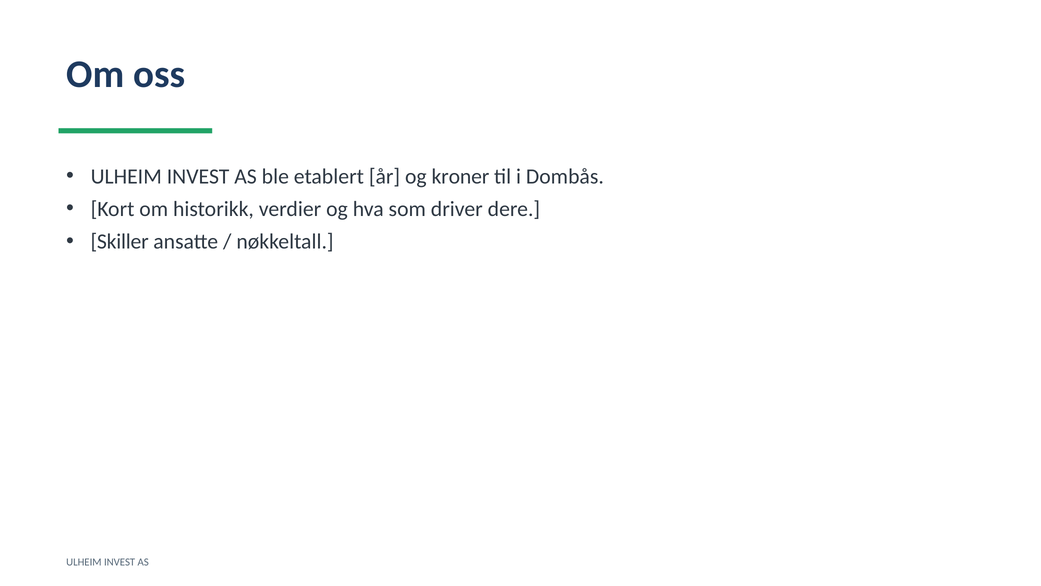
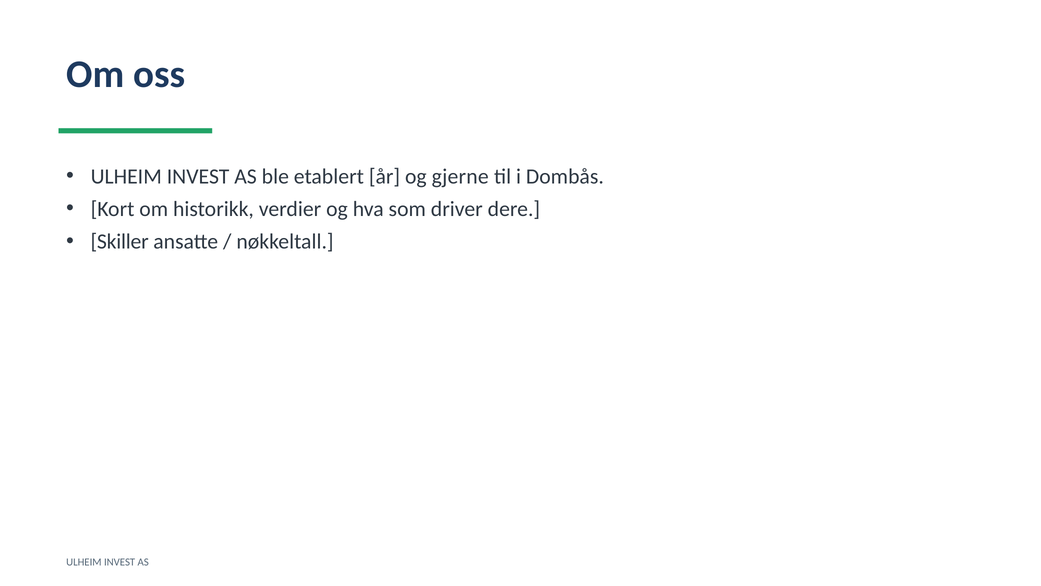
kroner: kroner -> gjerne (460, 176)
